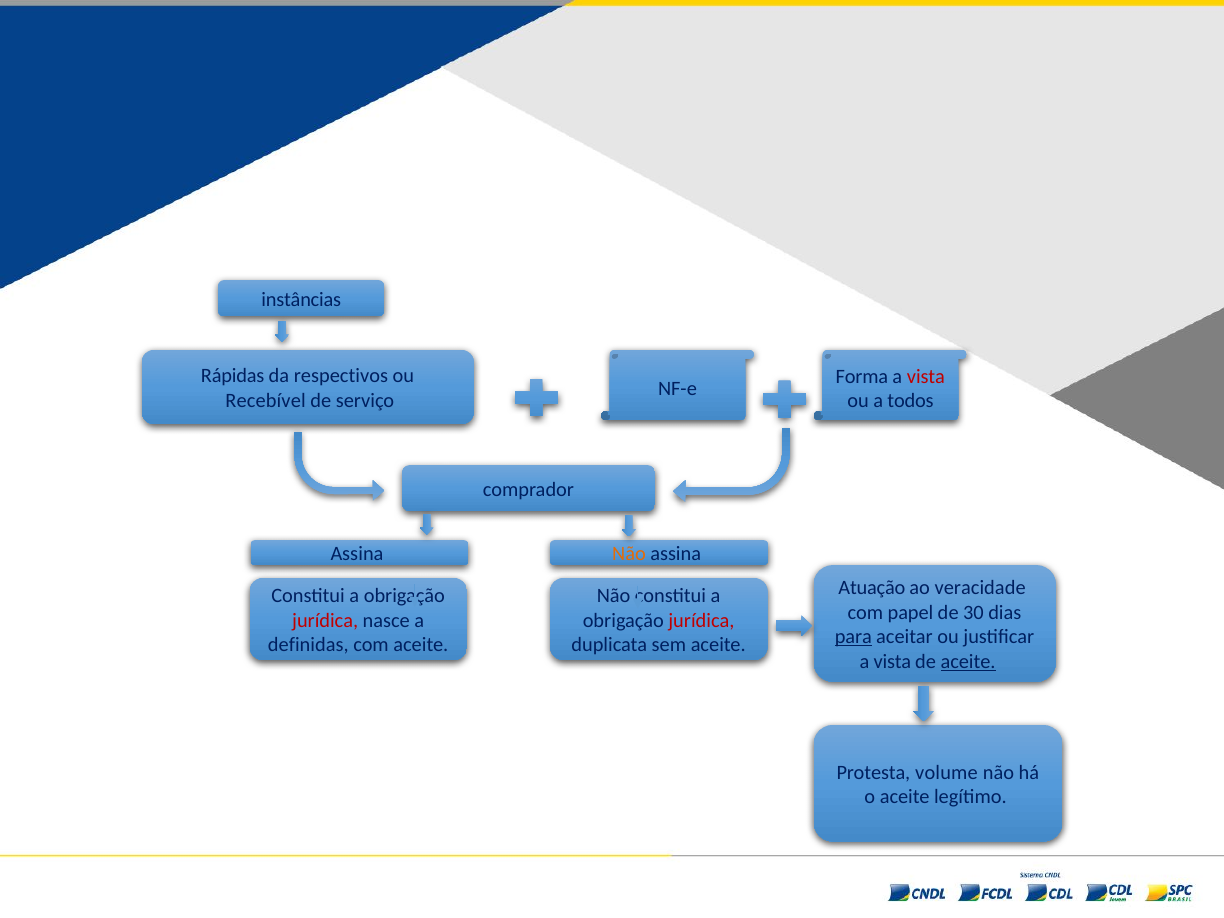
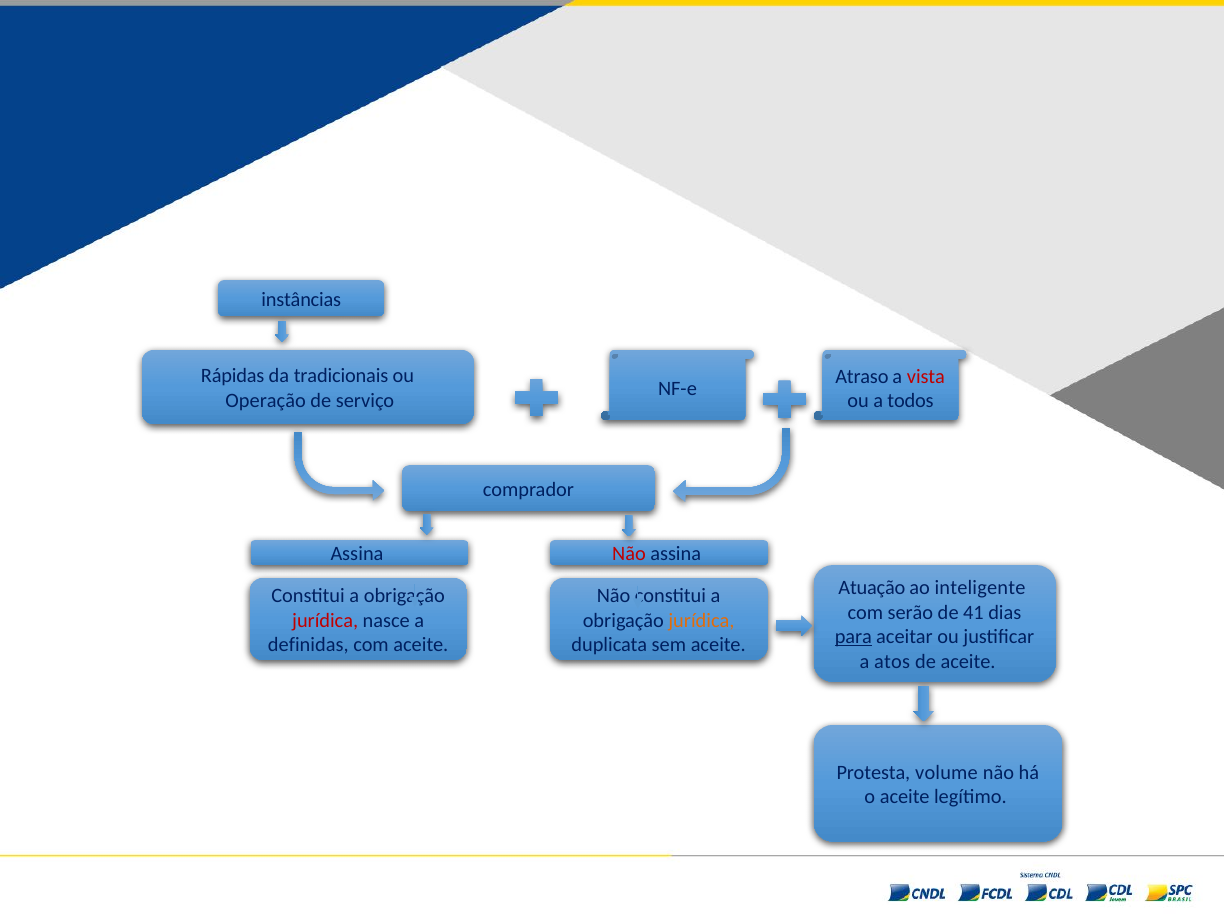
respectivos: respectivos -> tradicionais (341, 376)
Forma: Forma -> Atraso (862, 376)
Recebível: Recebível -> Operação (266, 401)
Não colour: orange -> red (629, 554)
veracidade: veracidade -> inteligente (980, 588)
papel: papel -> serão (910, 613)
30: 30 -> 41 (973, 613)
jurídica colour: red -> orange (701, 620)
vista: vista -> atos (892, 661)
aceite underline: present -> none (968, 661)
